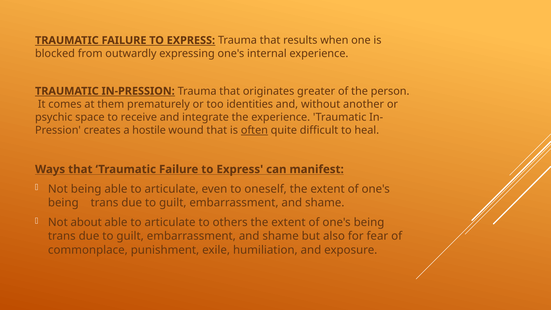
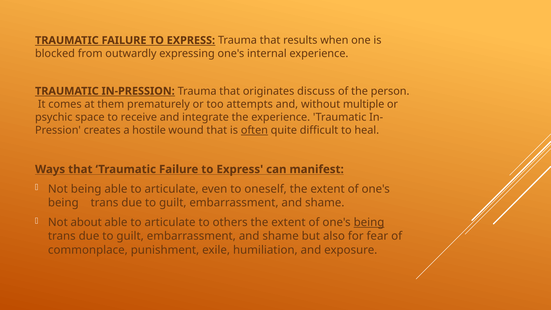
greater: greater -> discuss (316, 91)
identities: identities -> attempts (250, 104)
another: another -> multiple (364, 104)
being underline: none -> present (369, 222)
